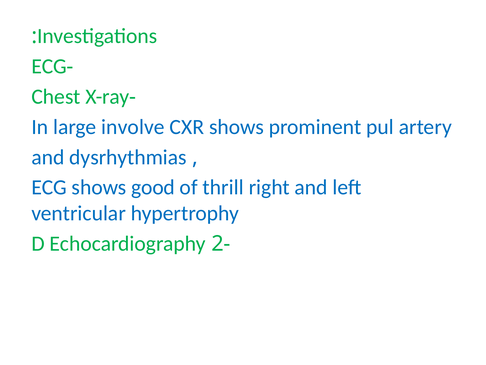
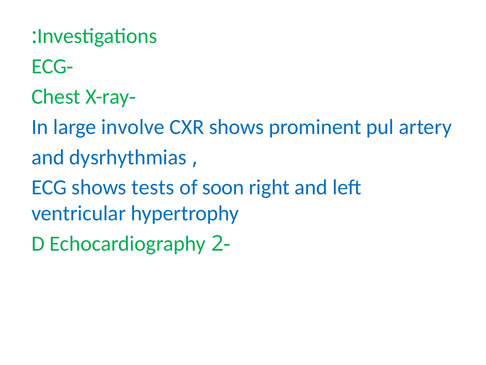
good: good -> tests (153, 187)
thrill: thrill -> soon (223, 187)
